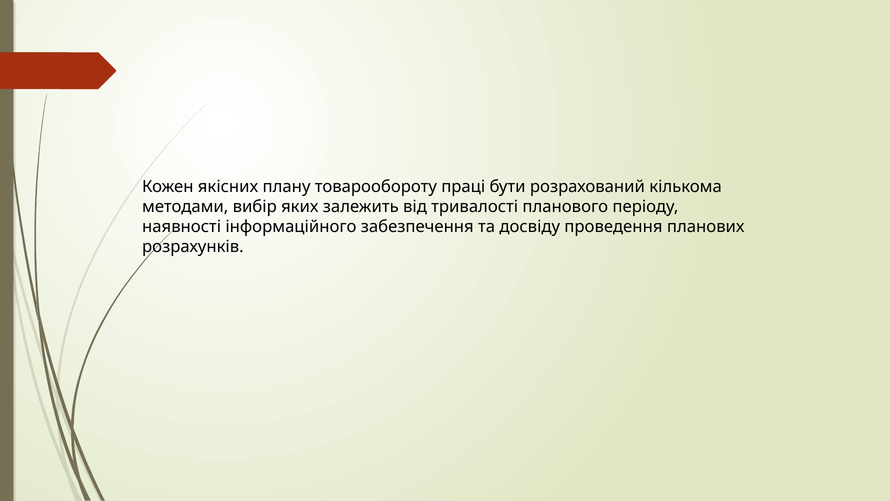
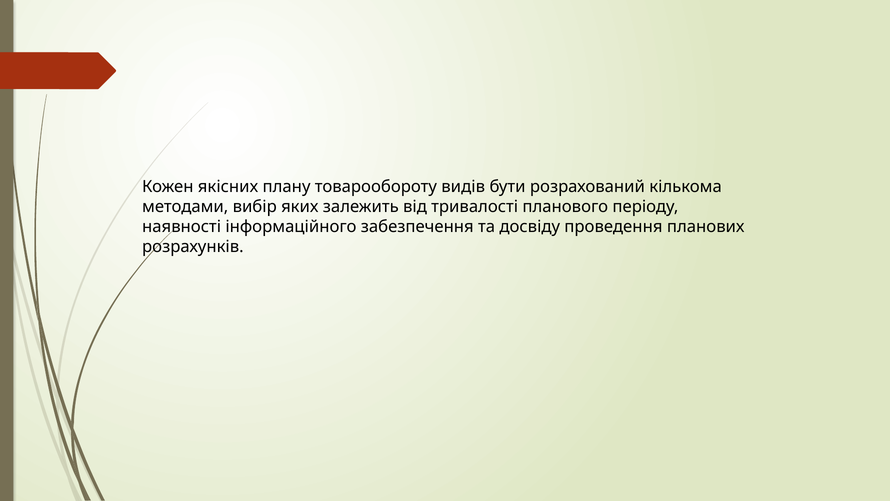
праці: праці -> видів (463, 186)
